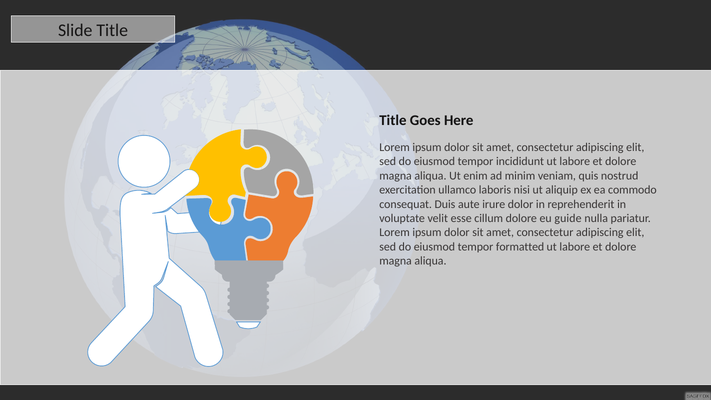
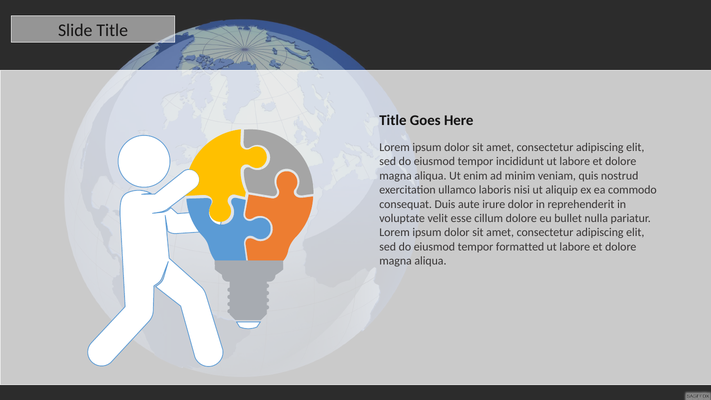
guide: guide -> bullet (568, 218)
